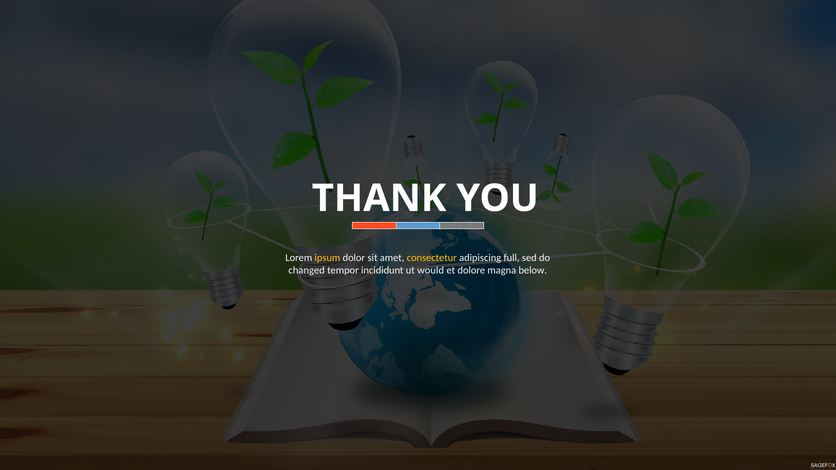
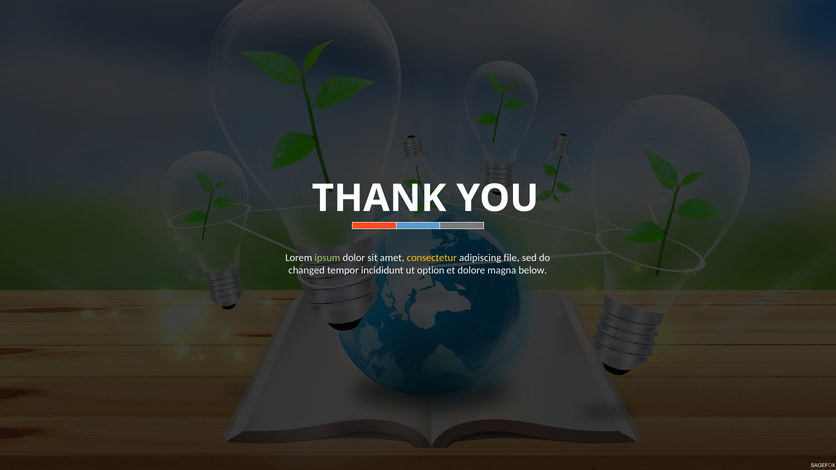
ipsum colour: yellow -> light green (327, 258)
full: full -> file (512, 258)
would: would -> option (431, 271)
